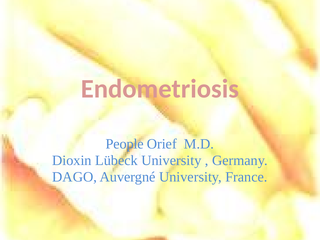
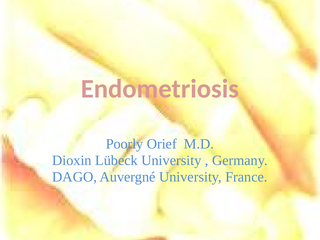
People: People -> Poorly (125, 144)
